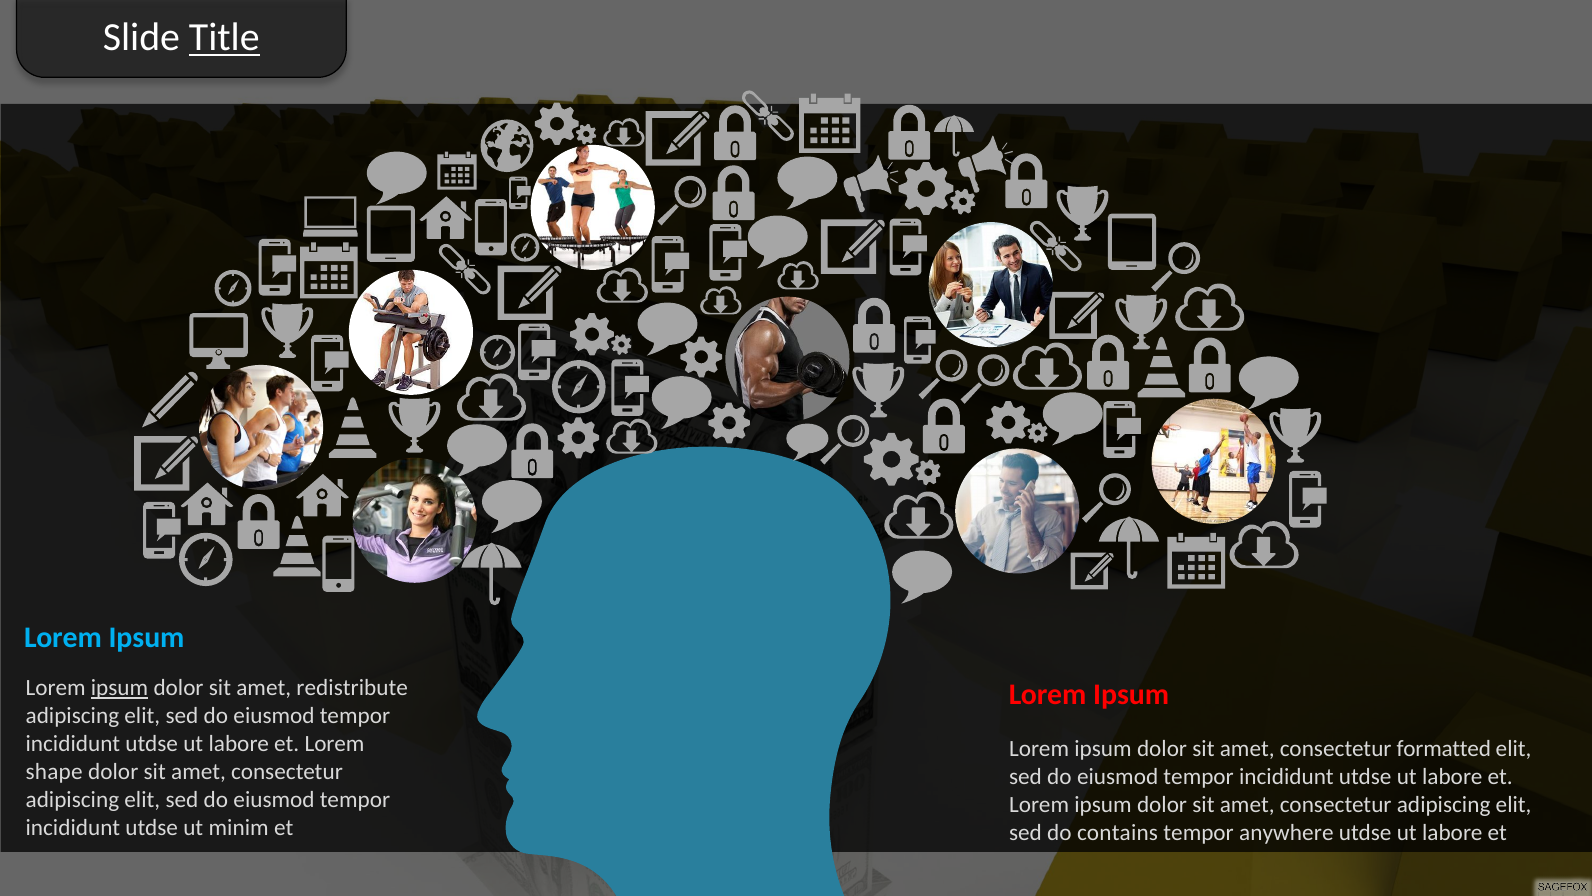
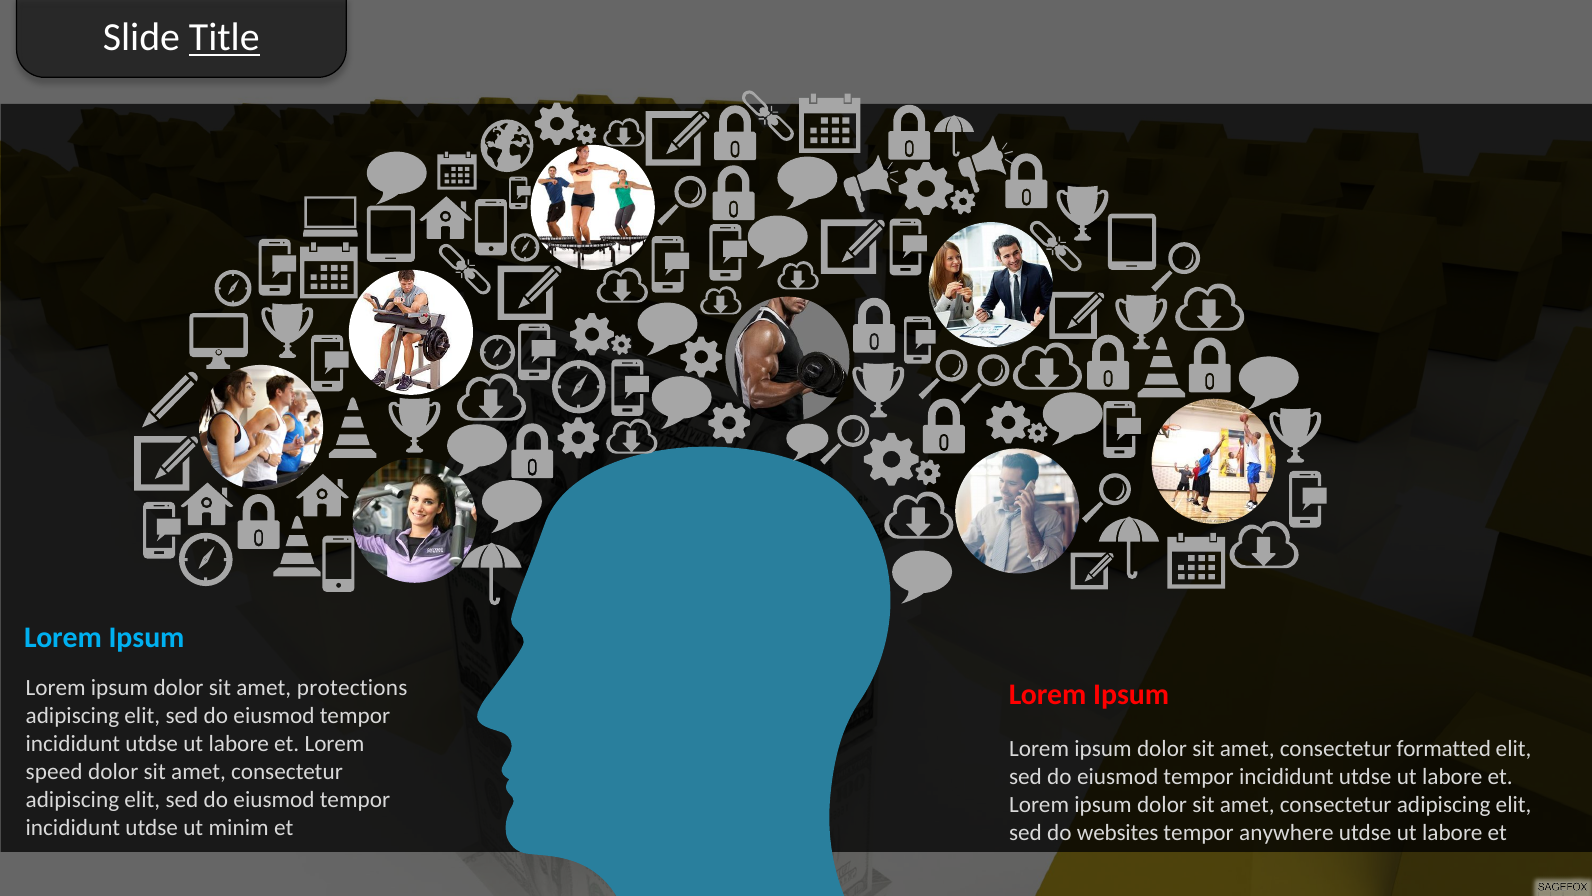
ipsum underline: present -> none (120, 688)
redistribute: redistribute -> protections (352, 688)
shape: shape -> speed (54, 771)
contains: contains -> websites (1118, 832)
